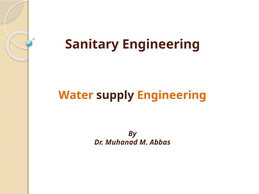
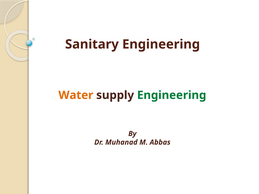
Engineering colour: orange -> green (172, 95)
